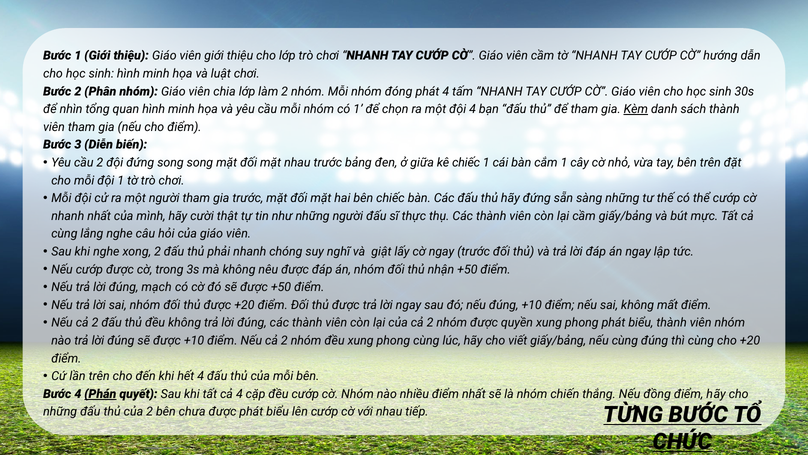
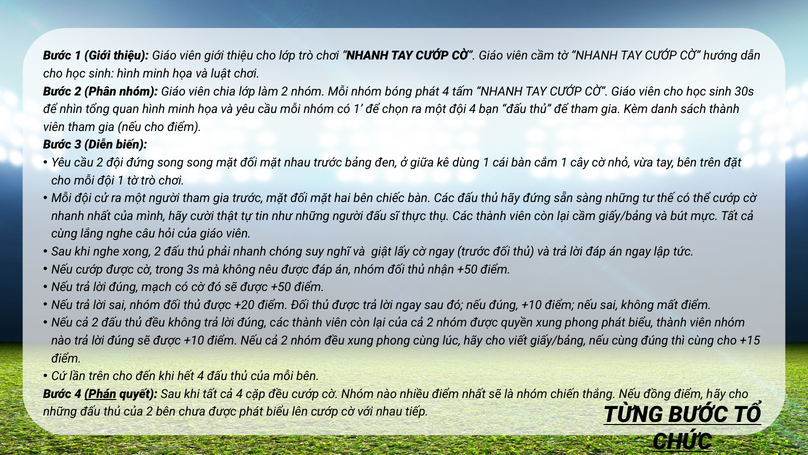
đóng: đóng -> bóng (399, 91)
Kèm underline: present -> none (636, 109)
kê chiếc: chiếc -> dùng (466, 163)
cho +20: +20 -> +15 (750, 340)
